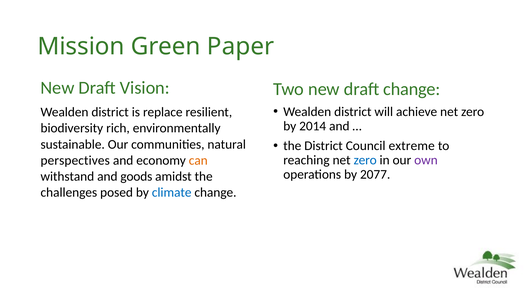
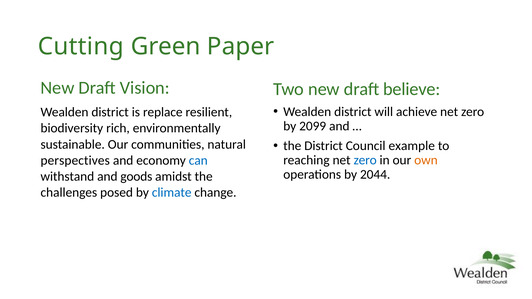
Mission: Mission -> Cutting (81, 46)
draft change: change -> believe (412, 89)
2014: 2014 -> 2099 (313, 126)
extreme: extreme -> example (412, 146)
own colour: purple -> orange (426, 160)
can colour: orange -> blue (198, 161)
2077: 2077 -> 2044 (375, 175)
